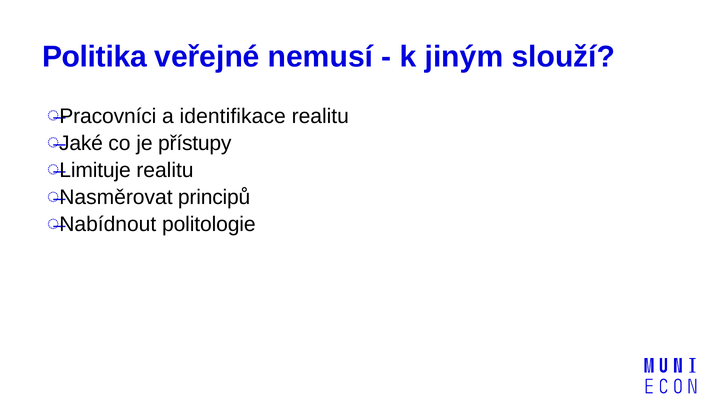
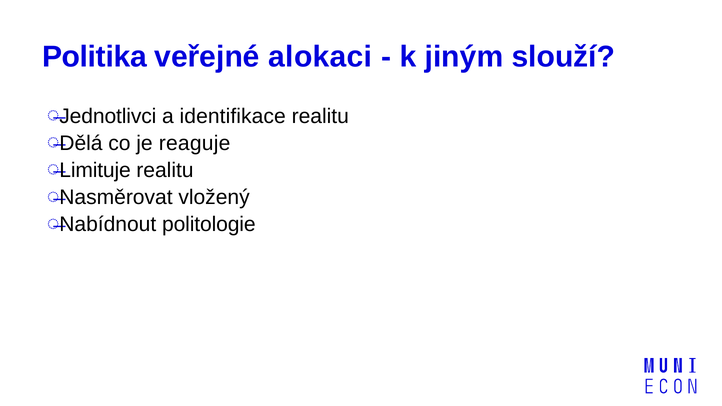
nemusí: nemusí -> alokaci (320, 57)
Pracovníci: Pracovníci -> Jednotlivci (108, 116)
Jaké: Jaké -> Dělá (81, 143)
přístupy: přístupy -> reaguje (195, 143)
principů: principů -> vložený (214, 197)
